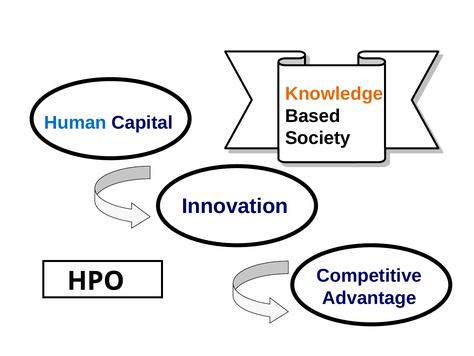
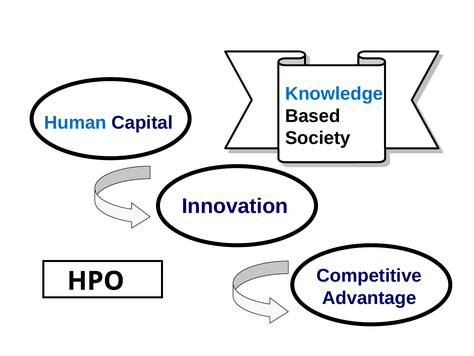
Knowledge colour: orange -> blue (334, 94)
